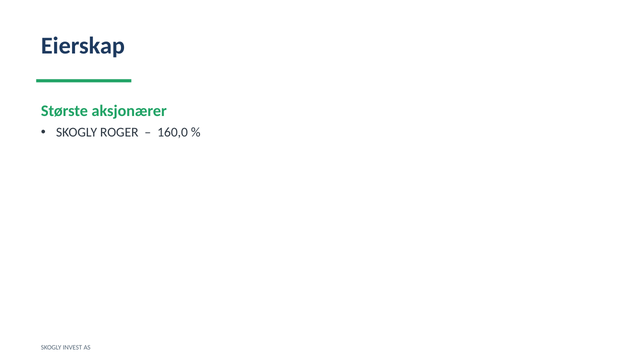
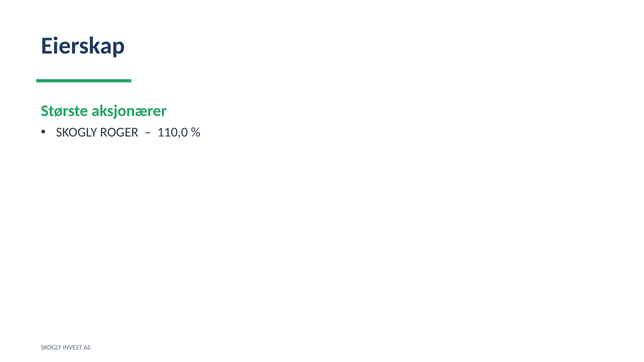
160,0: 160,0 -> 110,0 (173, 132)
